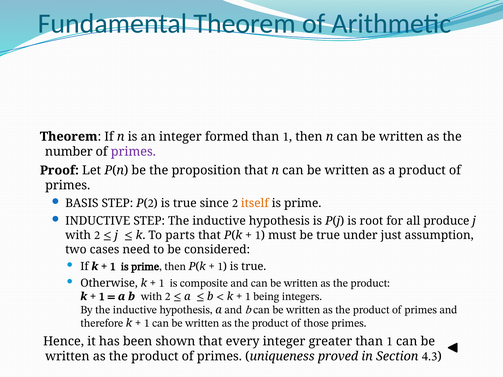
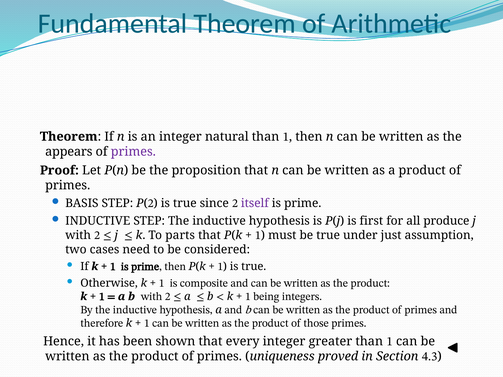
formed: formed -> natural (227, 137)
number: number -> appears (69, 152)
itself colour: orange -> purple (255, 204)
root: root -> first (371, 221)
